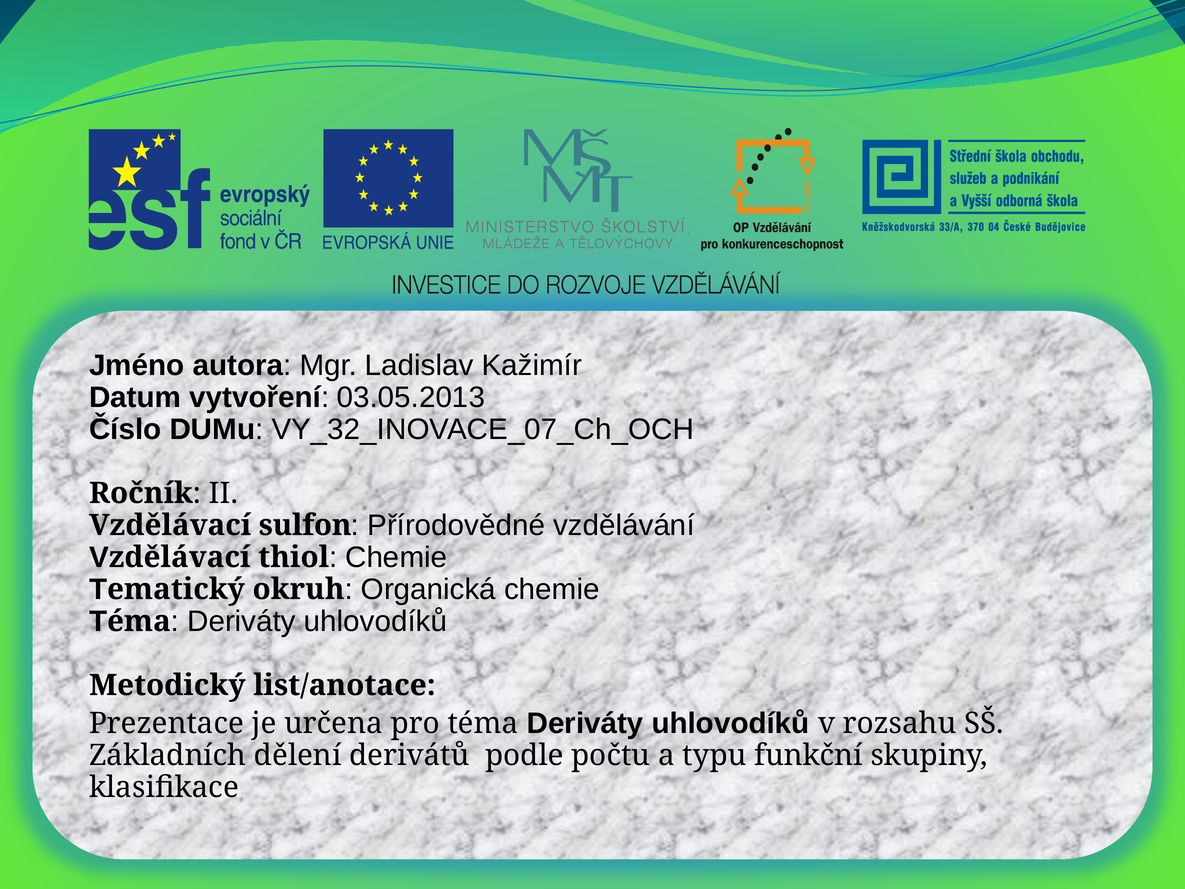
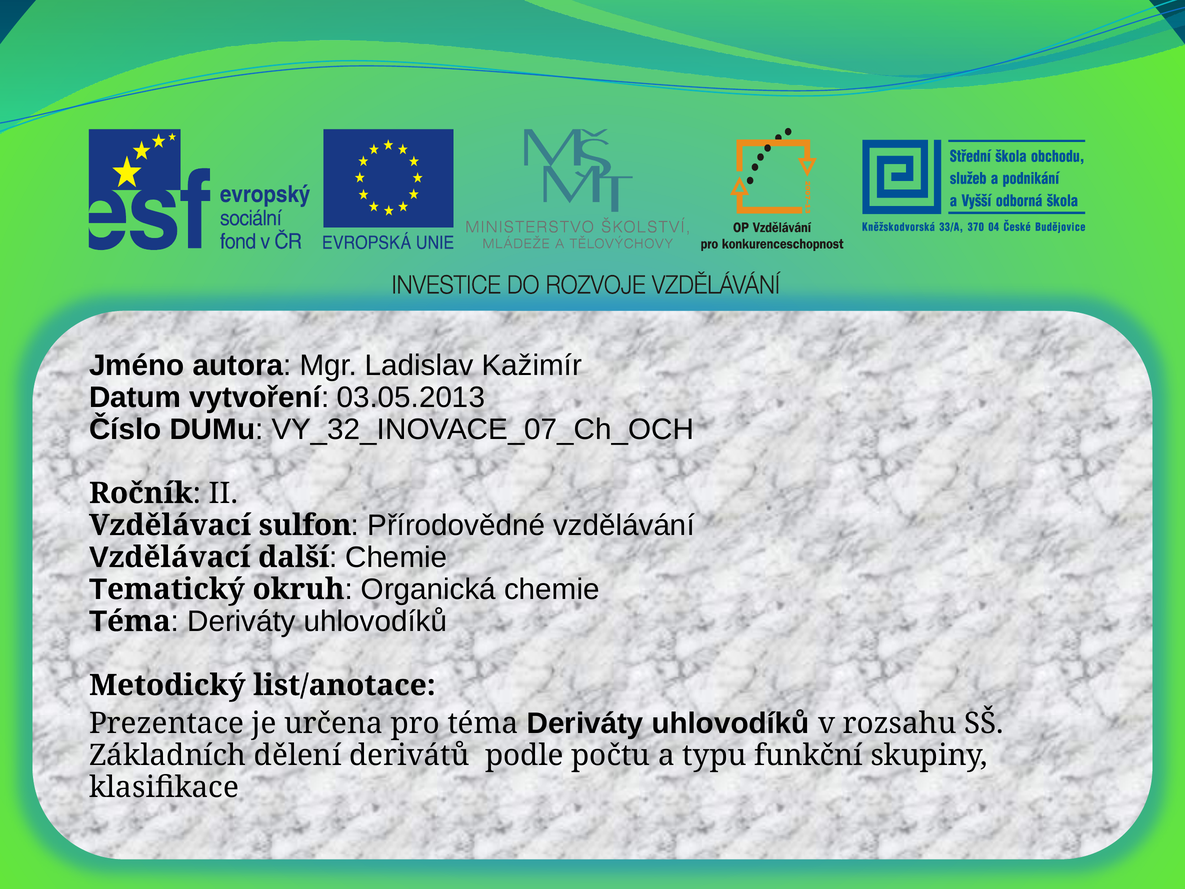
thiol: thiol -> další (294, 557)
